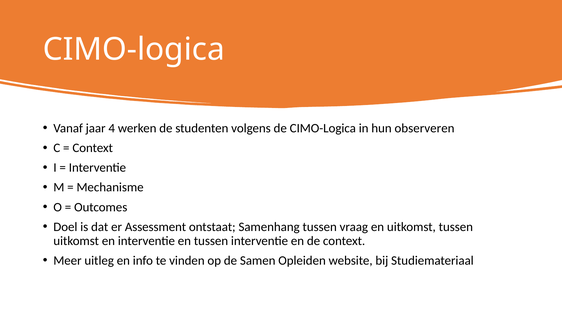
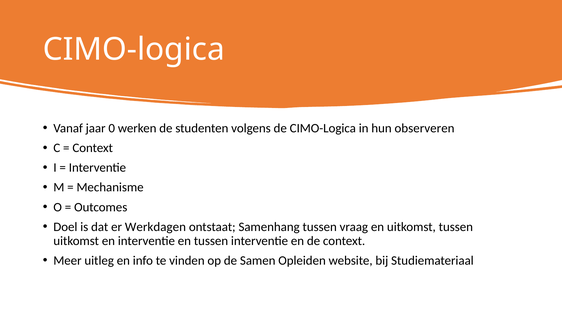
4: 4 -> 0 (112, 128)
Assessment: Assessment -> Werkdagen (155, 227)
